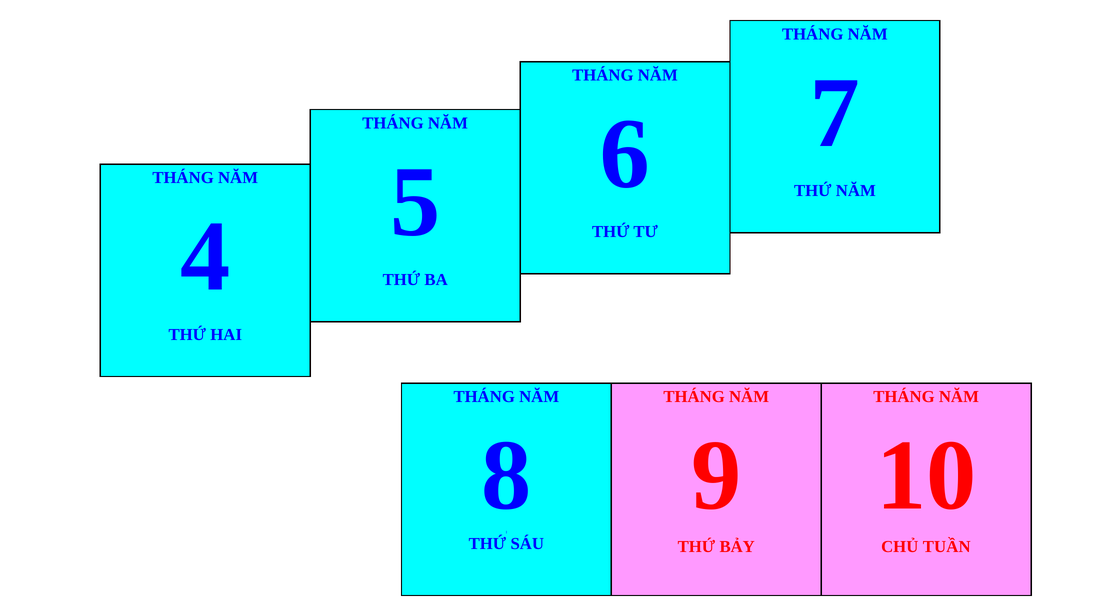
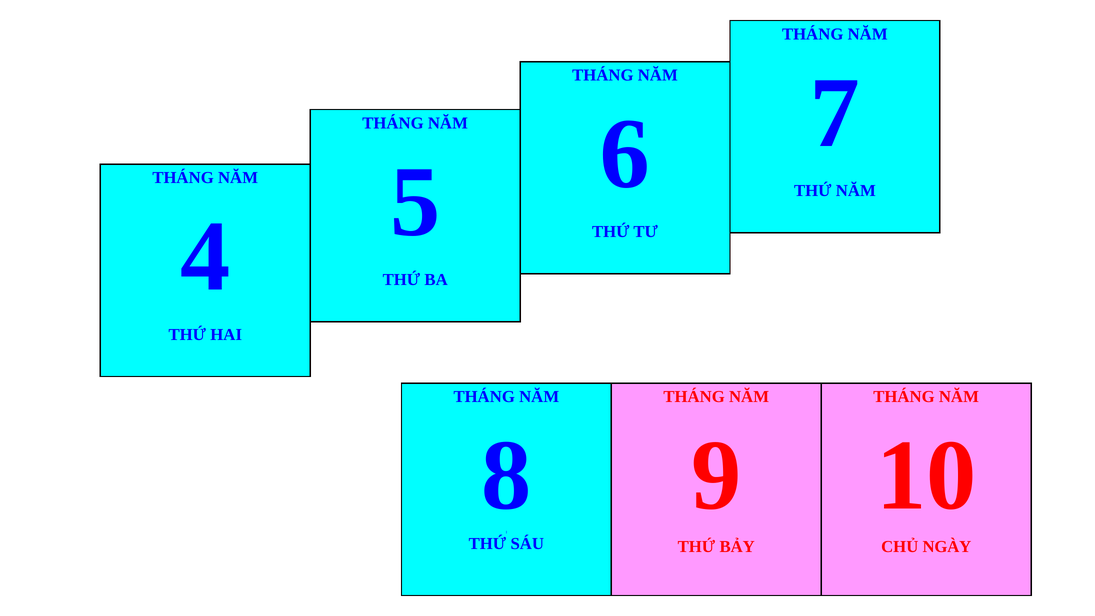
TUẦN: TUẦN -> NGÀY (947, 547)
